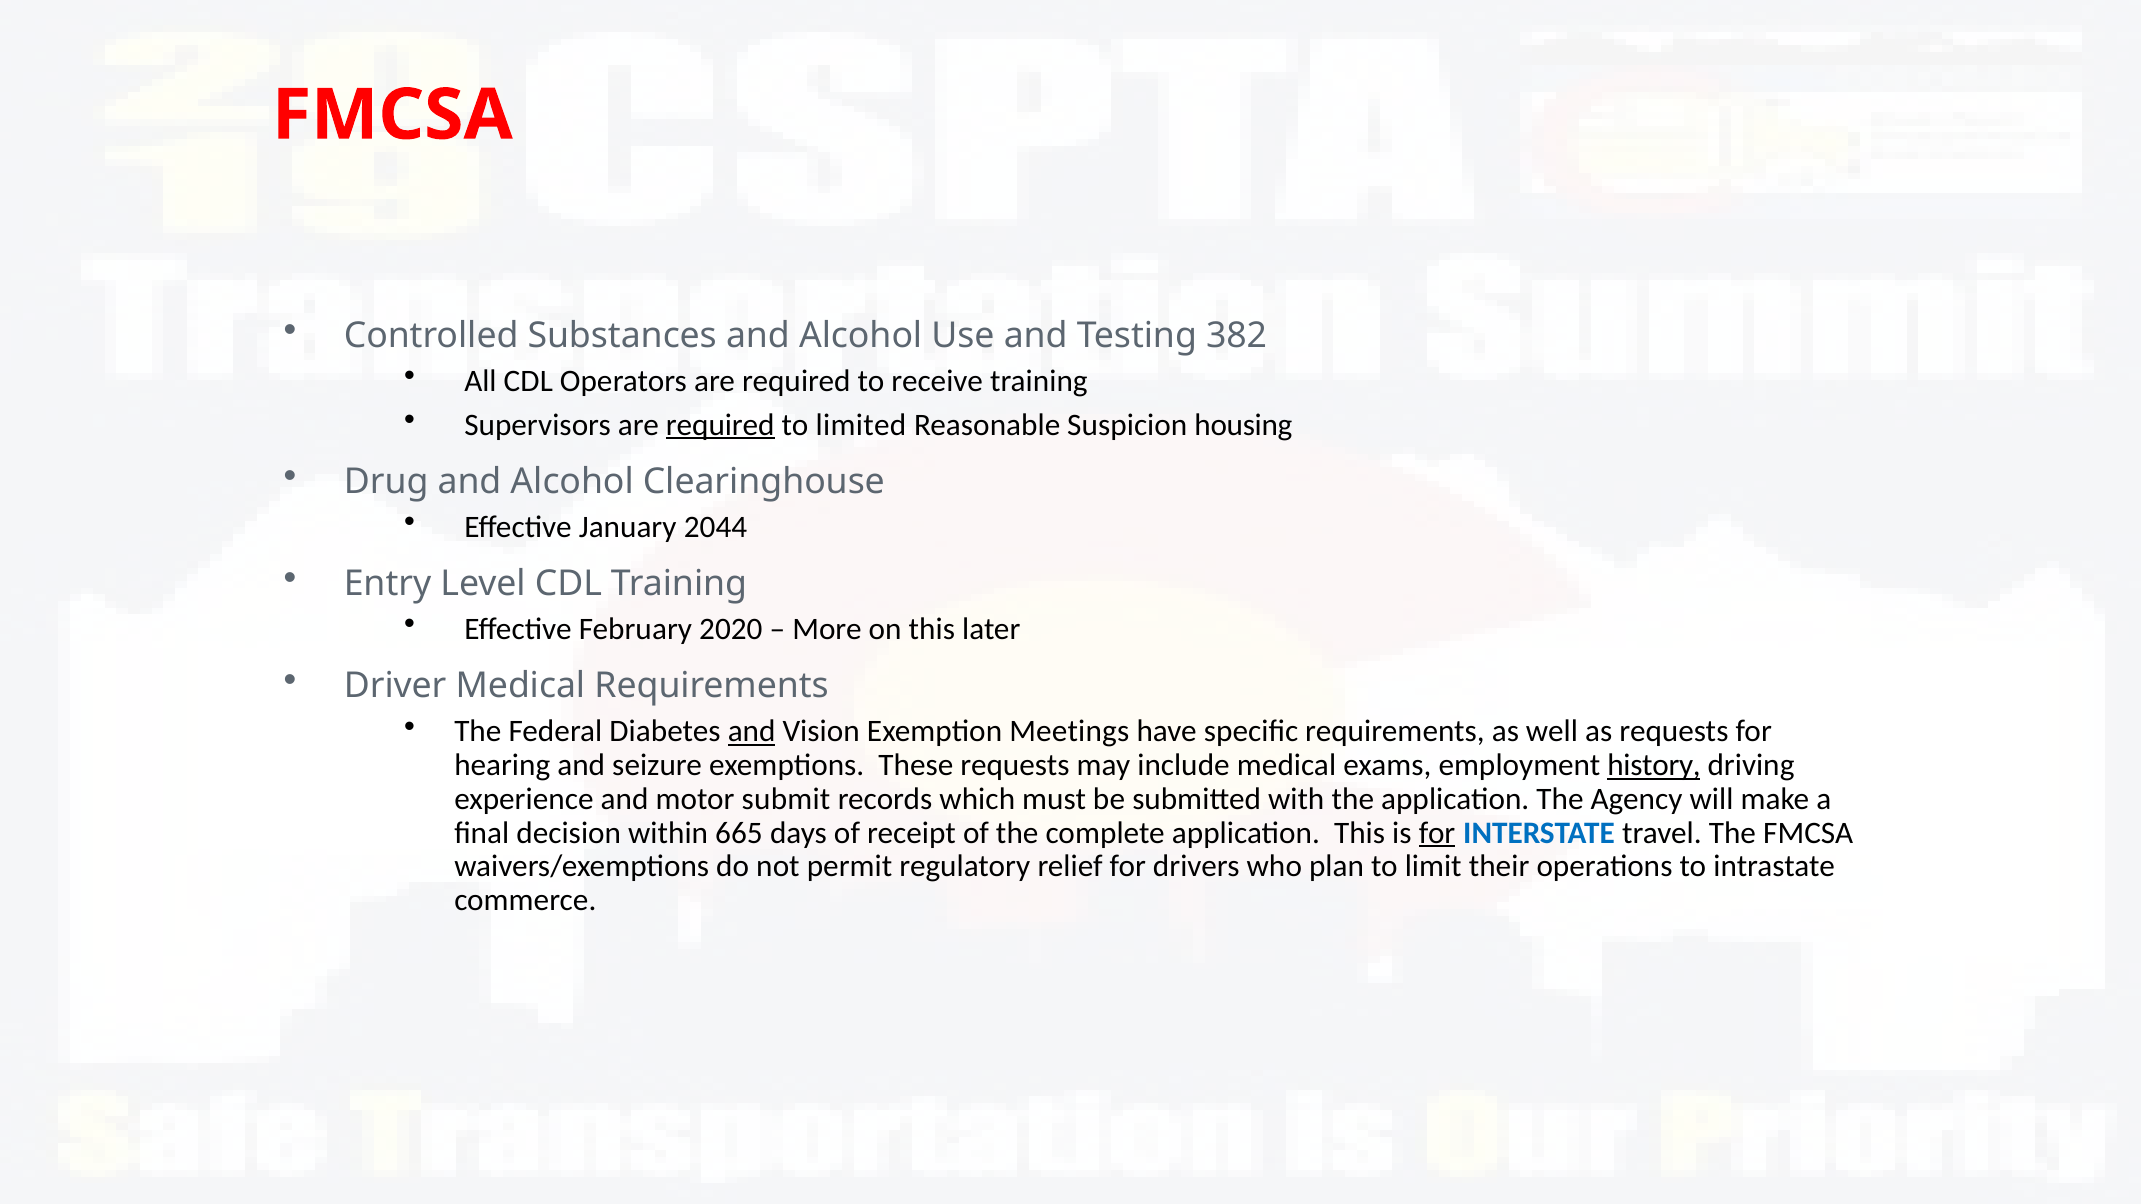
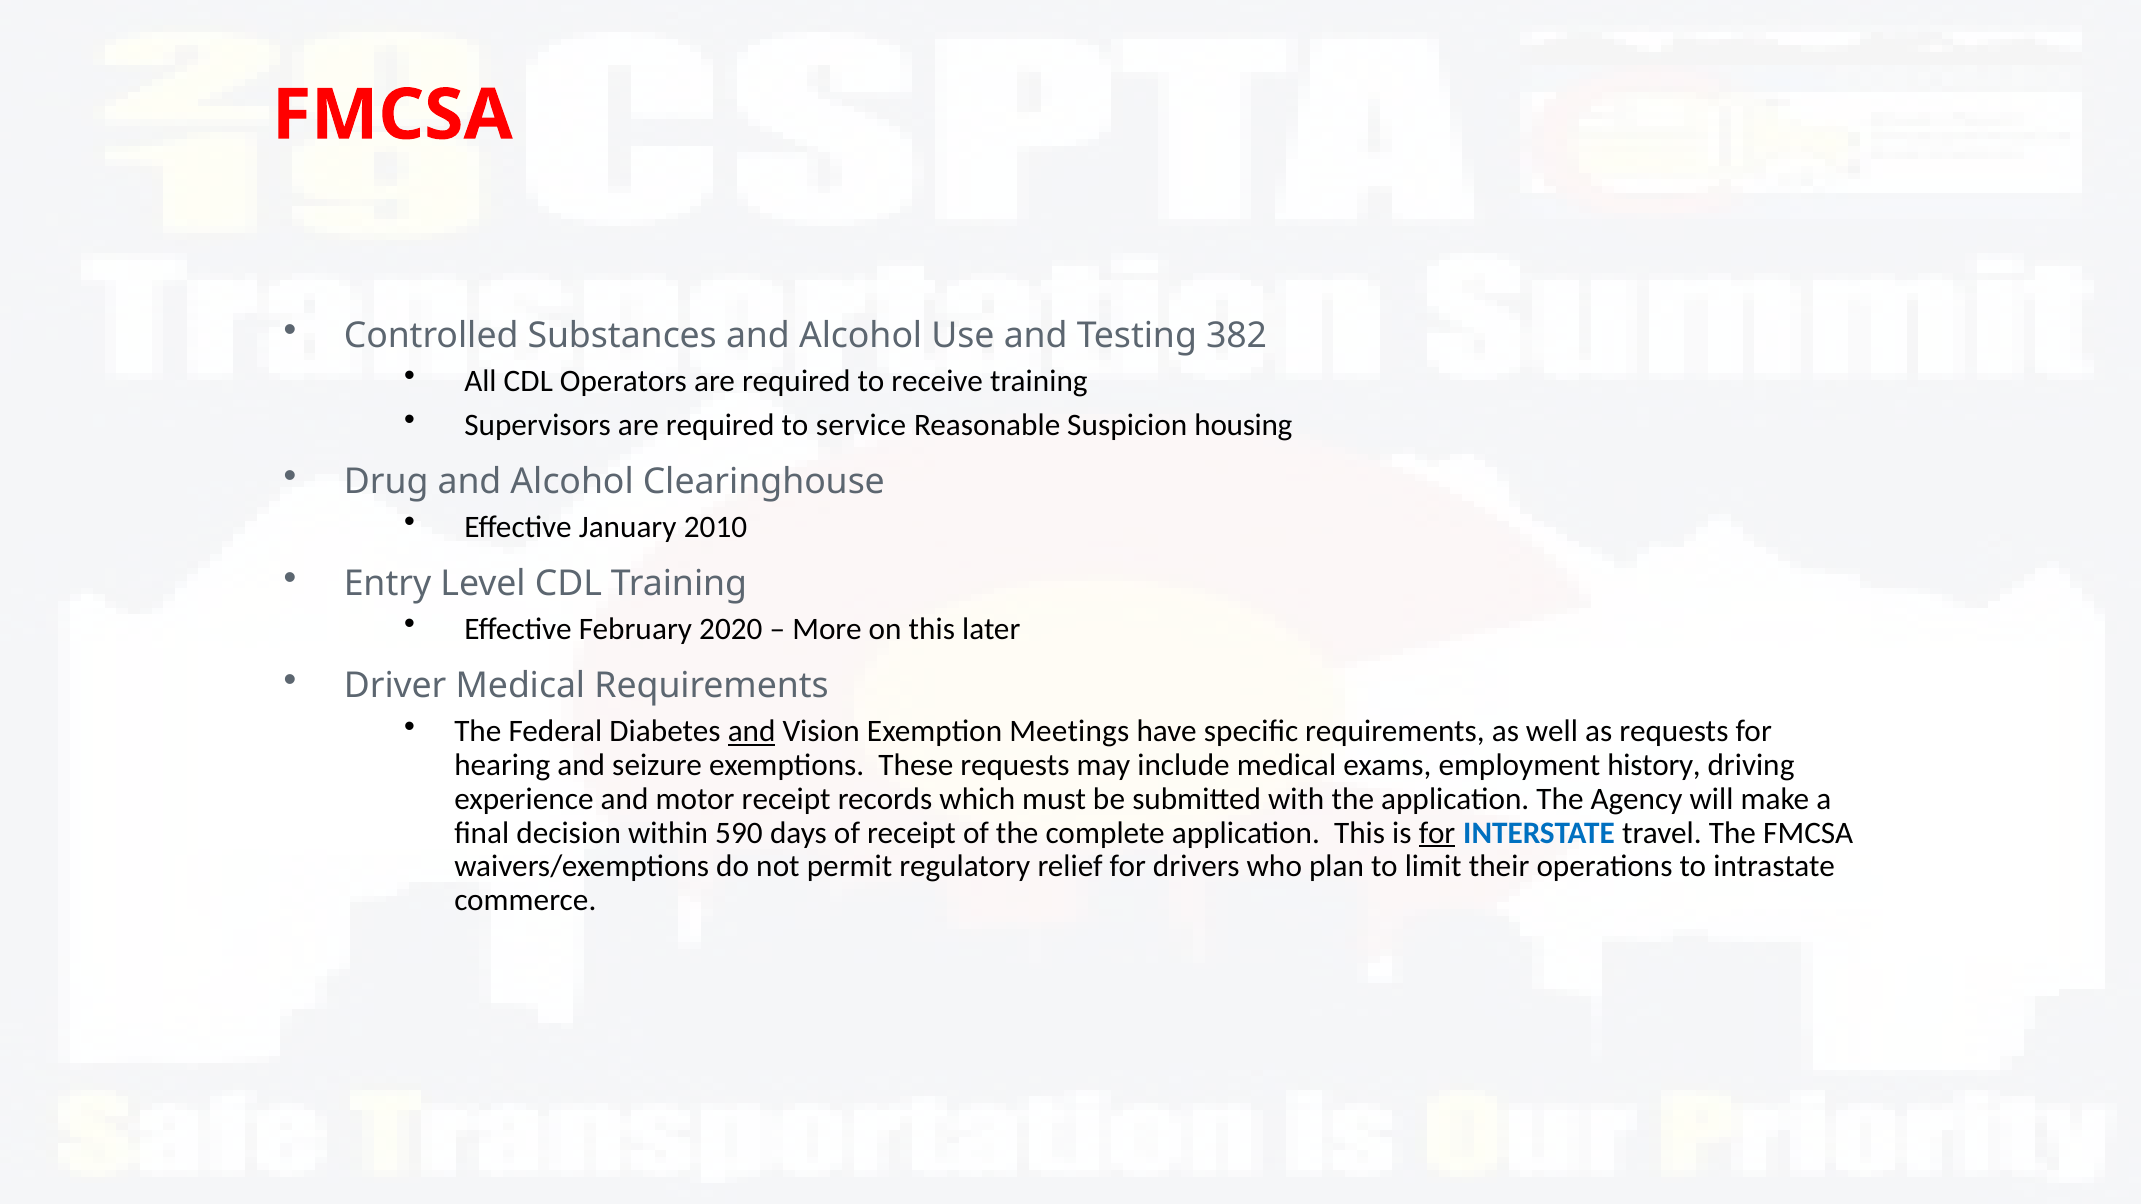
required underline: present -> none (720, 425)
limited: limited -> service (861, 425)
2044: 2044 -> 2010 (716, 527)
history underline: present -> none (1654, 766)
motor submit: submit -> receipt (786, 799)
665: 665 -> 590 (739, 833)
